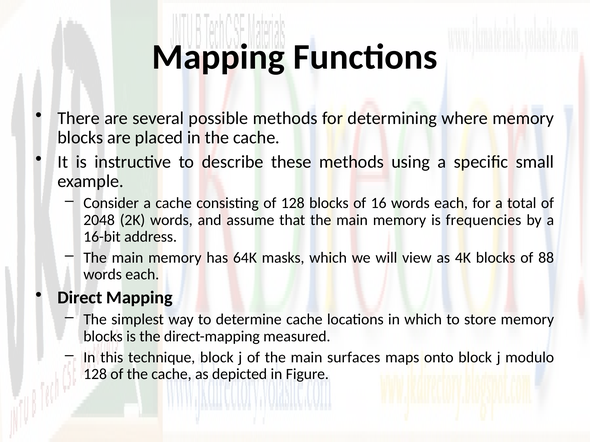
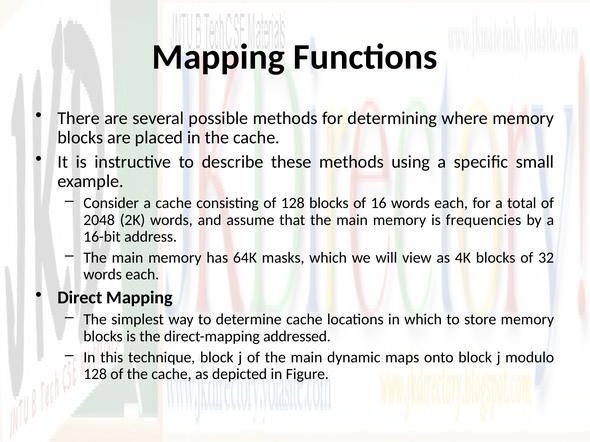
88: 88 -> 32 (546, 258)
measured: measured -> addressed (297, 337)
surfaces: surfaces -> dynamic (354, 358)
